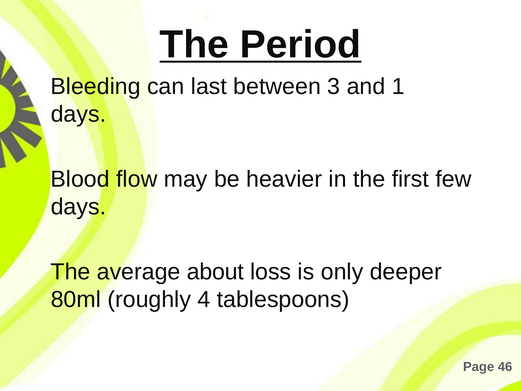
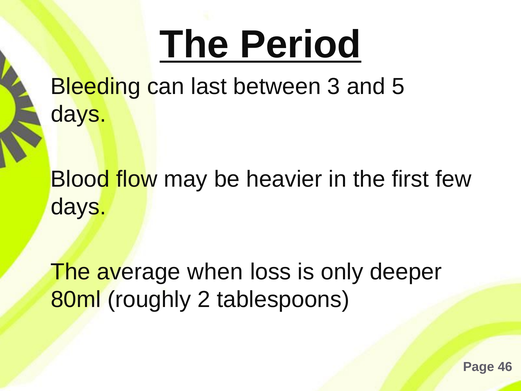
1: 1 -> 5 (398, 86)
about: about -> when (215, 272)
4: 4 -> 2 (204, 299)
